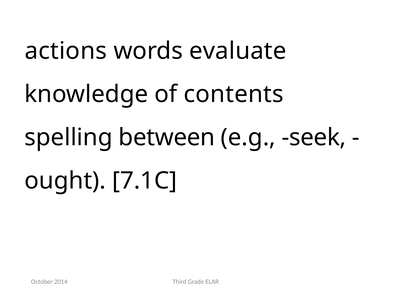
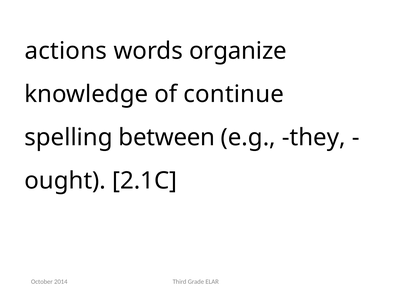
evaluate: evaluate -> organize (238, 51)
contents: contents -> continue (234, 94)
seek: seek -> they (314, 138)
7.1C: 7.1C -> 2.1C (145, 181)
